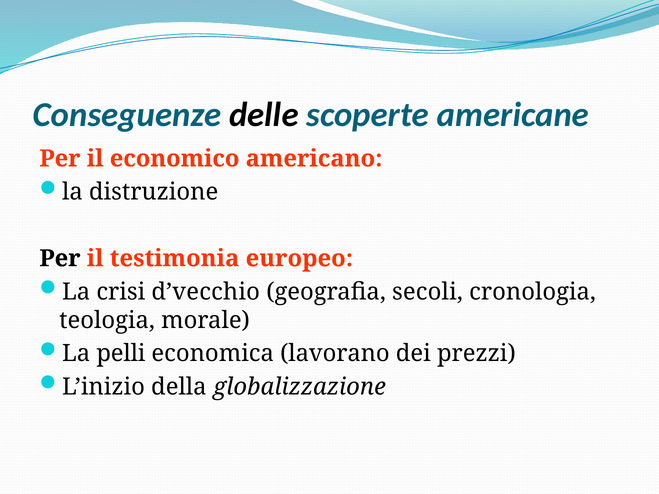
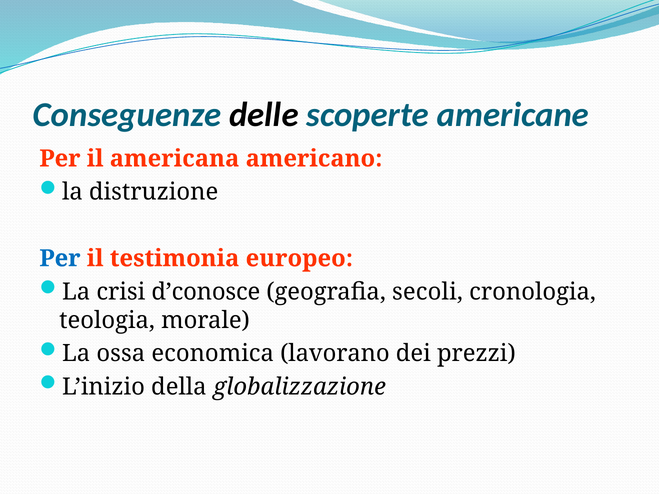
economico: economico -> americana (175, 159)
Per colour: black -> blue (60, 259)
d’vecchio: d’vecchio -> d’conosce (206, 292)
pelli: pelli -> ossa (121, 354)
